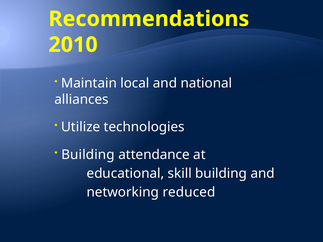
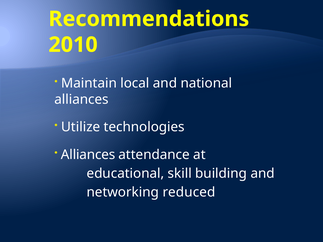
Building: Building -> Alliances (88, 155)
